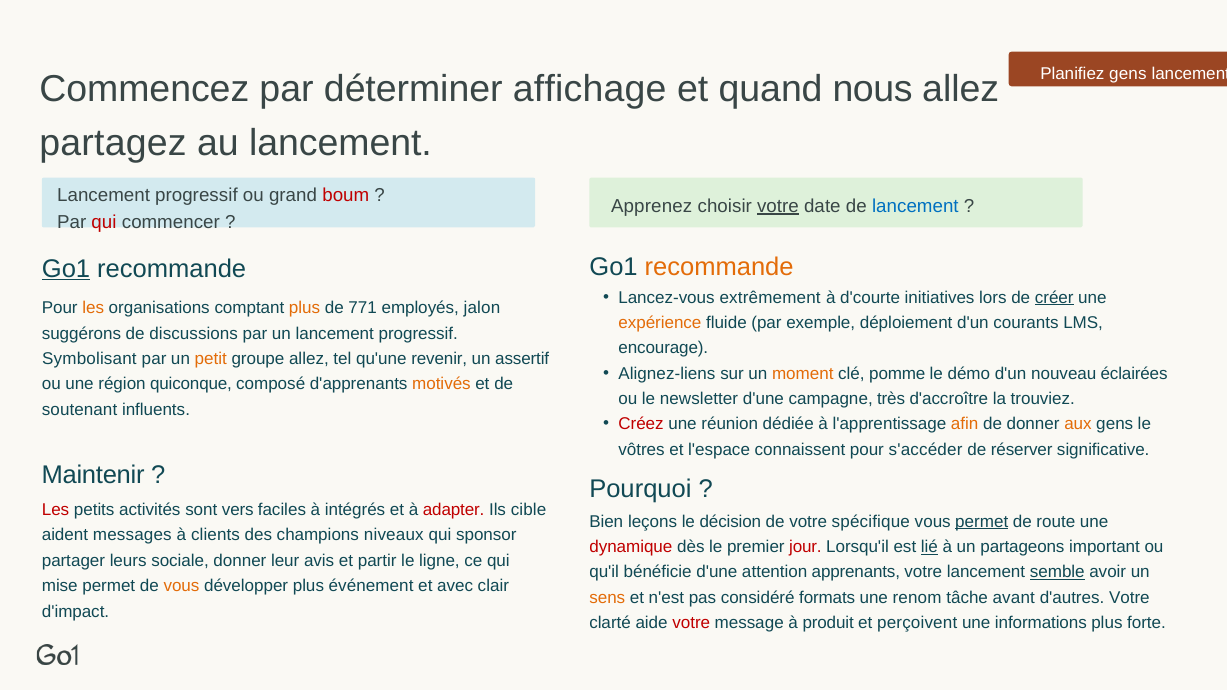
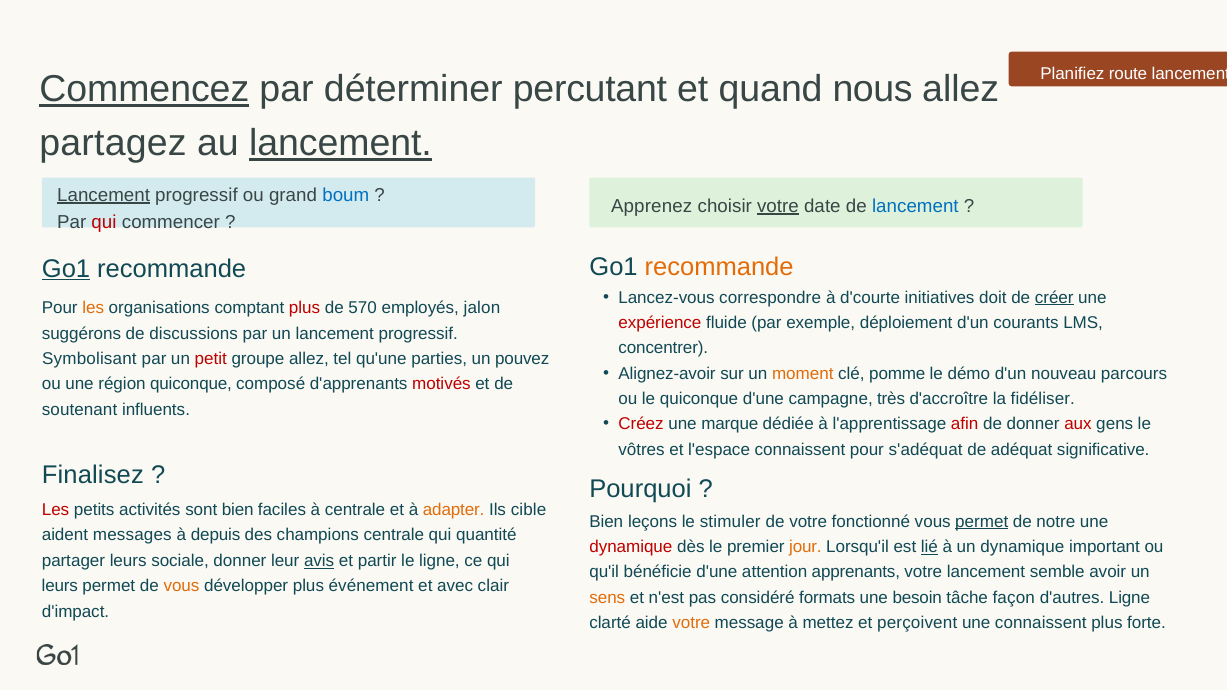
Planifiez gens: gens -> route (1128, 74)
Commencez underline: none -> present (144, 89)
affichage: affichage -> percutant (590, 89)
lancement underline: none -> present (340, 143)
Lancement underline: none -> present (104, 195)
boum colour: red -> blue (346, 195)
extrêmement: extrêmement -> correspondre (770, 298)
lors: lors -> doit (993, 298)
plus colour: orange -> red (305, 308)
771: 771 -> 570 (363, 308)
expérience colour: orange -> red (660, 323)
encourage: encourage -> concentrer (663, 348)
petit colour: orange -> red (211, 359)
revenir: revenir -> parties (439, 359)
assertif: assertif -> pouvez (522, 359)
Alignez-liens: Alignez-liens -> Alignez-avoir (667, 374)
éclairées: éclairées -> parcours (1134, 374)
motivés colour: orange -> red (441, 384)
le newsletter: newsletter -> quiconque (699, 399)
trouviez: trouviez -> fidéliser (1043, 399)
réunion: réunion -> marque (730, 424)
afin colour: orange -> red (965, 424)
aux colour: orange -> red (1078, 424)
s'accéder: s'accéder -> s'adéquat (926, 450)
réserver: réserver -> adéquat (1022, 450)
Maintenir: Maintenir -> Finalisez (93, 475)
sont vers: vers -> bien (238, 510)
à intégrés: intégrés -> centrale (355, 510)
adapter colour: red -> orange (454, 510)
décision: décision -> stimuler (730, 522)
spécifique: spécifique -> fonctionné (871, 522)
route: route -> notre (1056, 522)
clients: clients -> depuis (216, 536)
champions niveaux: niveaux -> centrale (394, 536)
sponsor: sponsor -> quantité (486, 536)
jour colour: red -> orange (805, 547)
un partageons: partageons -> dynamique (1022, 547)
avis underline: none -> present (319, 561)
semble underline: present -> none (1057, 572)
mise: mise -> leurs (60, 586)
renom: renom -> besoin (917, 598)
avant: avant -> façon (1014, 598)
d'autres Votre: Votre -> Ligne (1129, 598)
votre colour: red -> orange (691, 623)
produit: produit -> mettez (828, 623)
une informations: informations -> connaissent (1041, 623)
